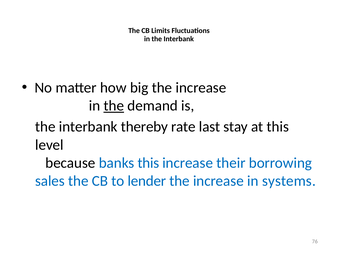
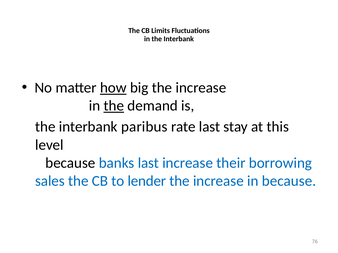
how underline: none -> present (113, 88)
thereby: thereby -> paribus (144, 127)
banks this: this -> last (148, 163)
in systems: systems -> because (289, 181)
